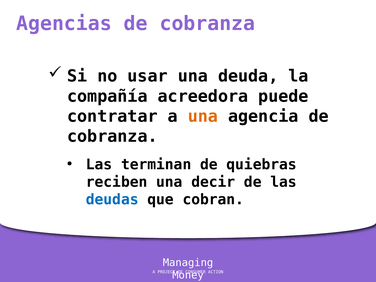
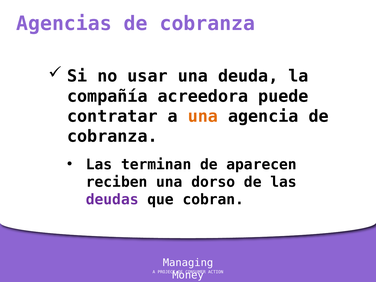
quiebras: quiebras -> aparecen (262, 164)
decir: decir -> dorso (213, 182)
deudas colour: blue -> purple (112, 200)
